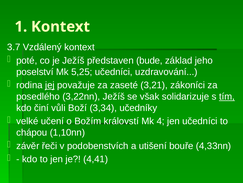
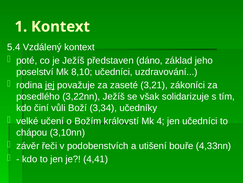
3.7: 3.7 -> 5.4 (14, 47)
bude: bude -> dáno (149, 60)
5,25: 5,25 -> 8,10 (82, 72)
tím underline: present -> none (227, 96)
1,10nn: 1,10nn -> 3,10nn (67, 132)
